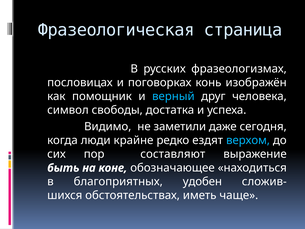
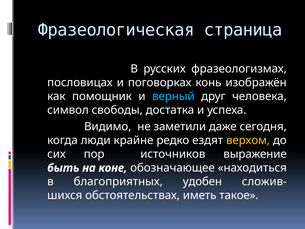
верхом colour: light blue -> yellow (248, 140)
составляют: составляют -> источников (173, 154)
чаще: чаще -> такое (239, 195)
